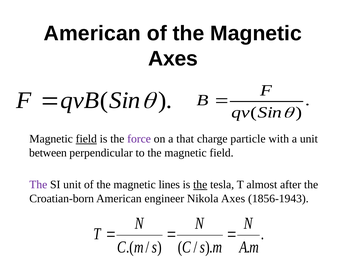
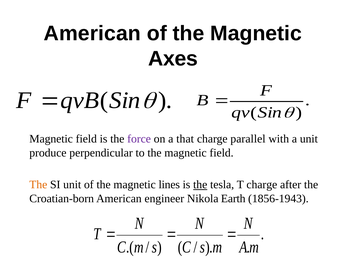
field underline: present -> none (86, 139)
particle: particle -> parallel (248, 139)
between: between -> produce (48, 153)
The colour: purple -> orange (38, 185)
T almost: almost -> charge (262, 185)
Nikola Axes: Axes -> Earth (233, 199)
